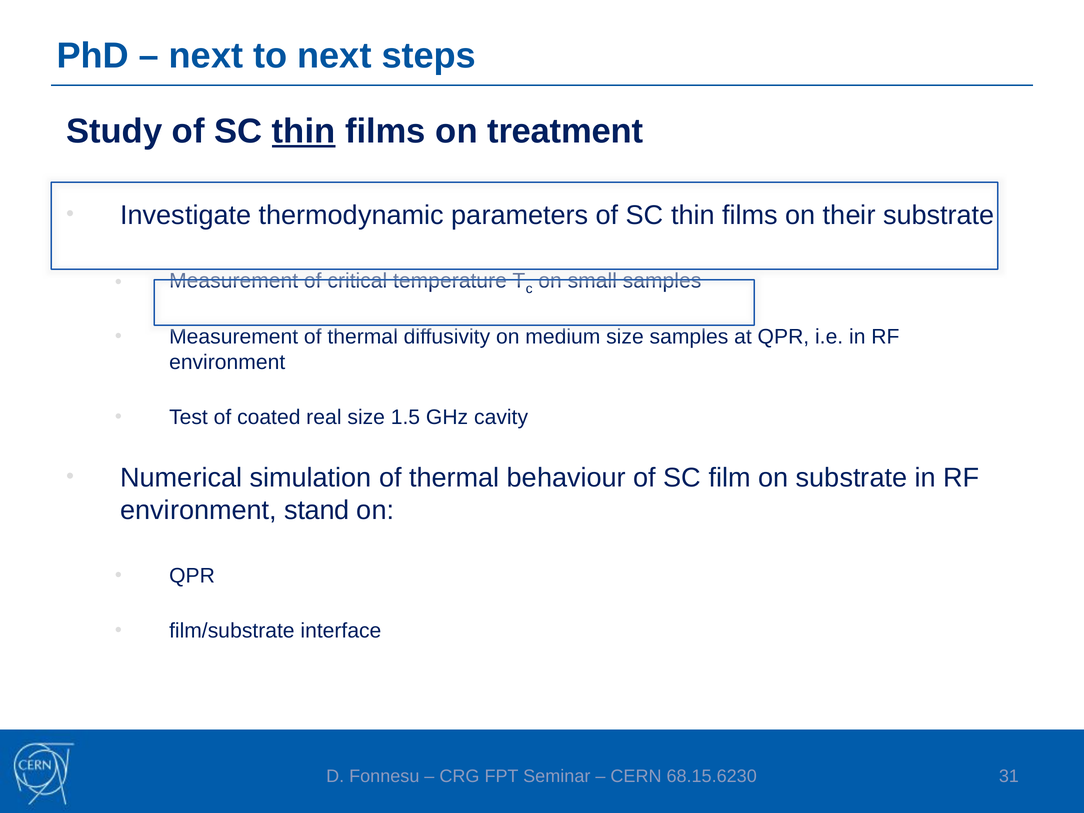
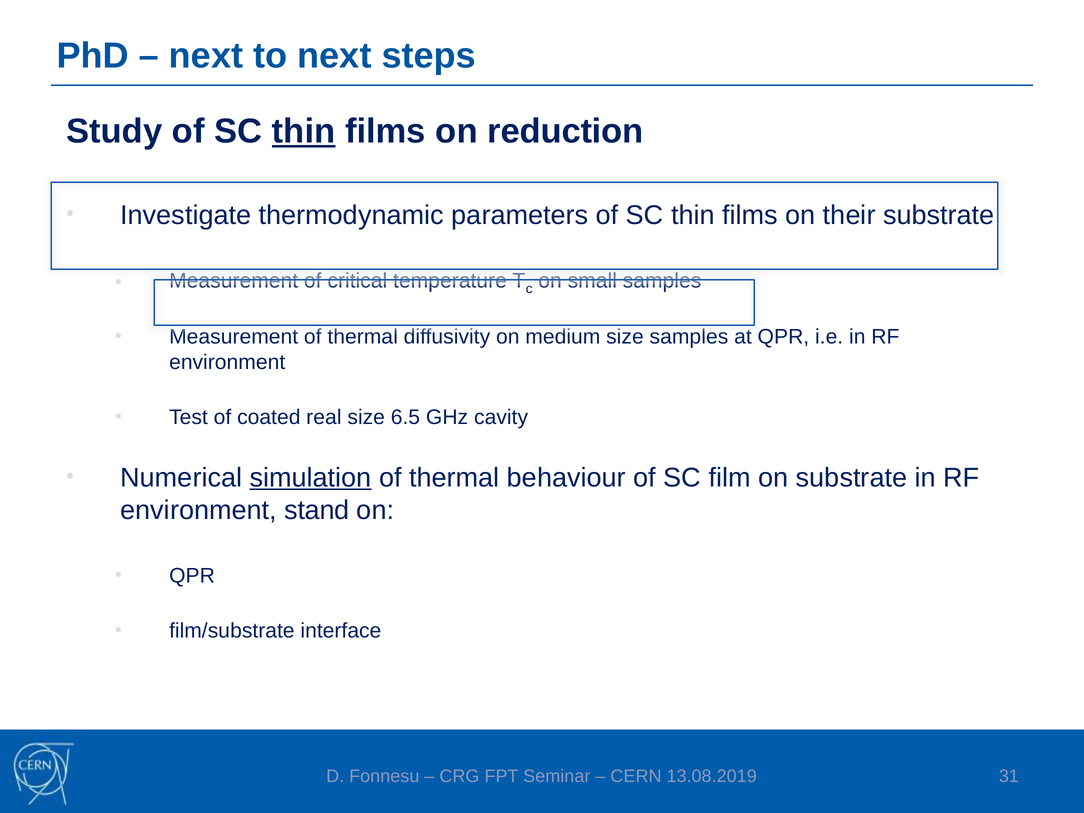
treatment: treatment -> reduction (565, 131)
1.5: 1.5 -> 6.5 (405, 417)
simulation underline: none -> present (311, 478)
68.15.6230: 68.15.6230 -> 13.08.2019 (712, 776)
